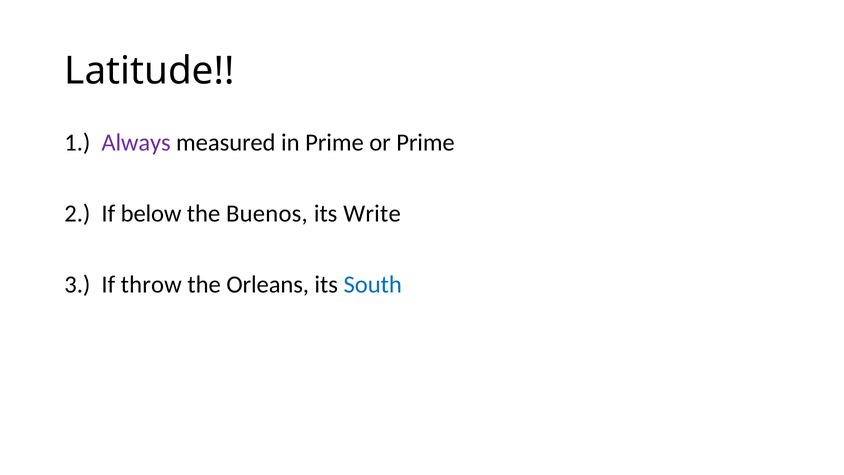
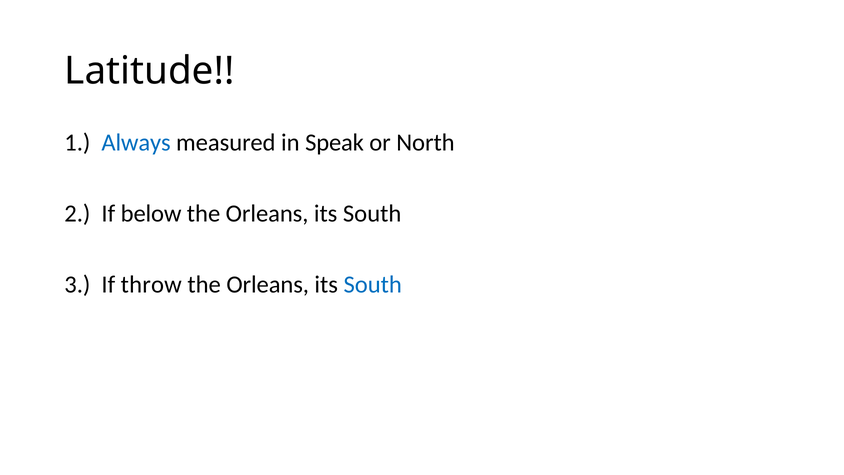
Always colour: purple -> blue (136, 143)
in Prime: Prime -> Speak (335, 143)
or Prime: Prime -> North (425, 143)
Buenos: Buenos -> Orleans (267, 213)
Write: Write -> South (372, 213)
